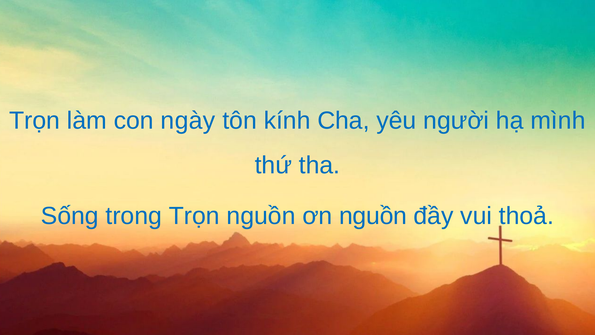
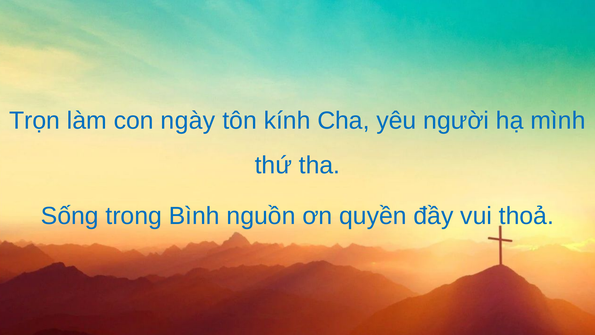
trong Trọn: Trọn -> Bình (194, 216)
ơn nguồn: nguồn -> quyền (373, 216)
